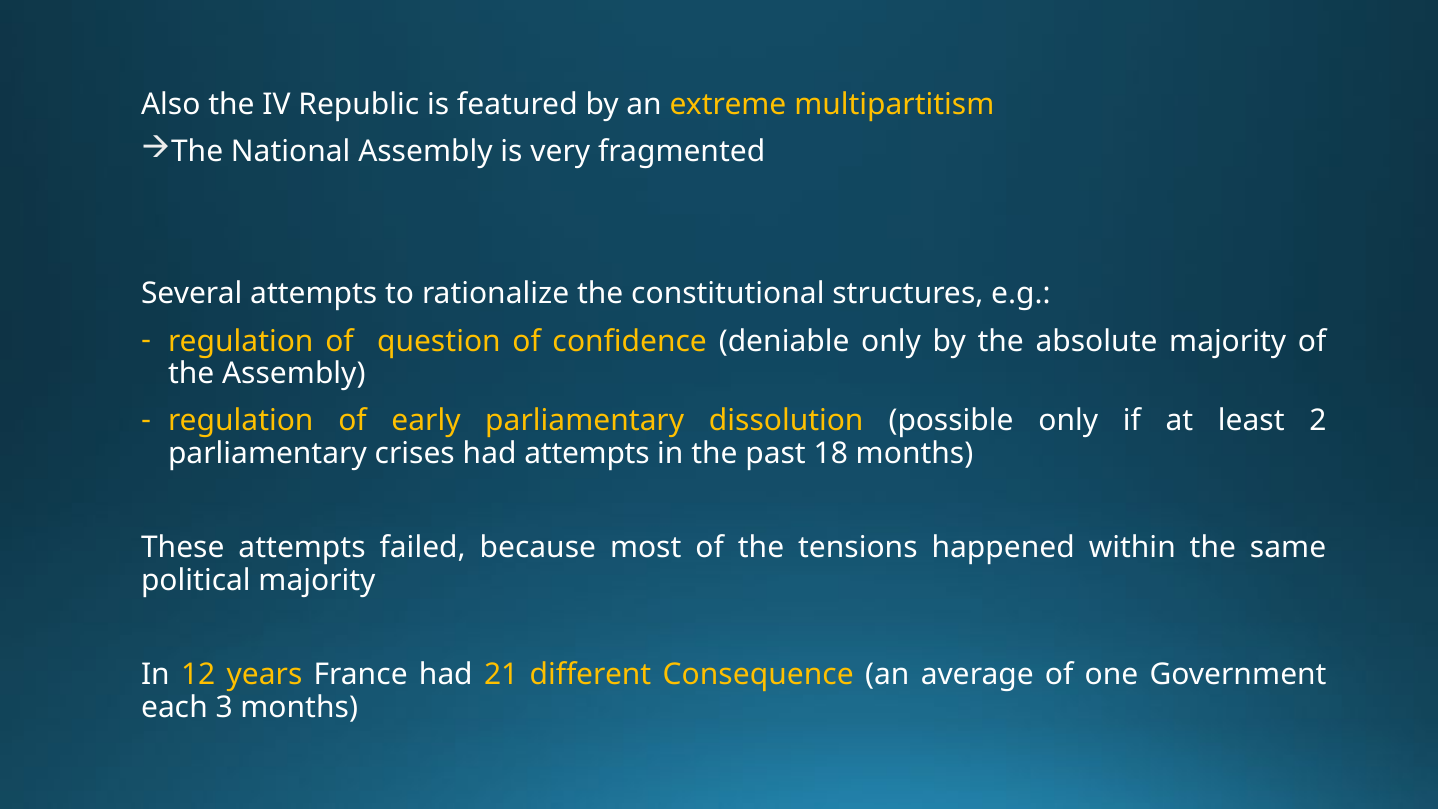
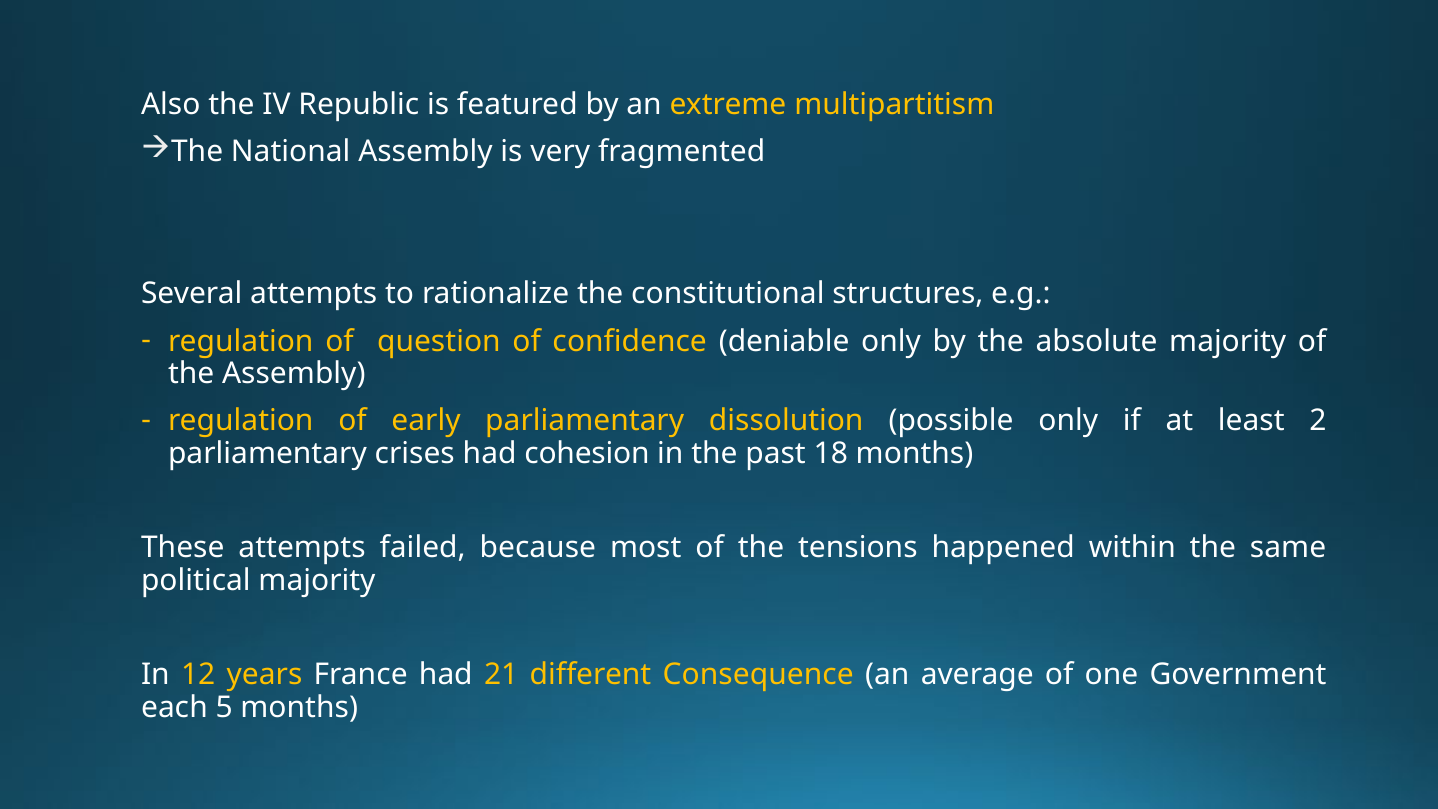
had attempts: attempts -> cohesion (587, 453)
3: 3 -> 5 (224, 707)
